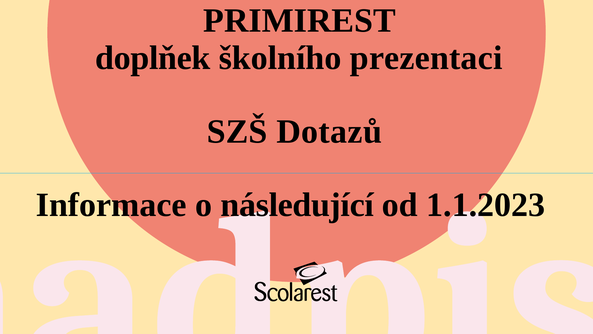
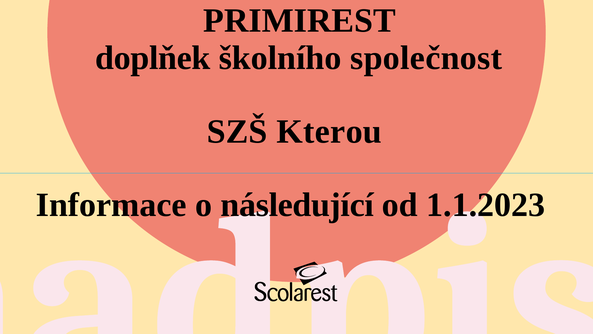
prezentaci: prezentaci -> společnost (426, 58)
Dotazů: Dotazů -> Kterou (329, 131)
